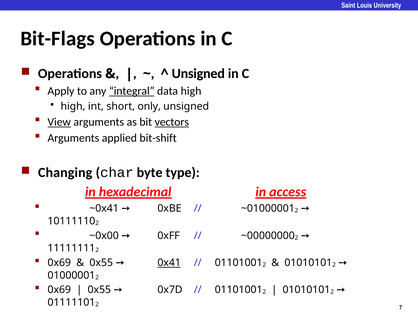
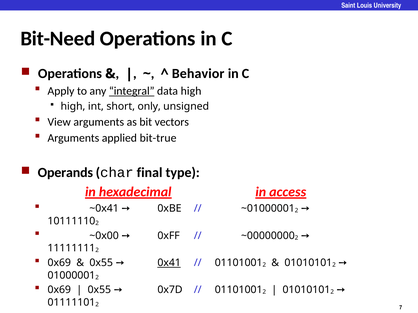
Bit-Flags: Bit-Flags -> Bit-Need (58, 39)
Unsigned: Unsigned -> Behavior (198, 74)
View underline: present -> none (59, 122)
vectors underline: present -> none (172, 122)
bit-shift: bit-shift -> bit-true (158, 138)
Changing: Changing -> Operands (65, 173)
byte: byte -> final (150, 173)
